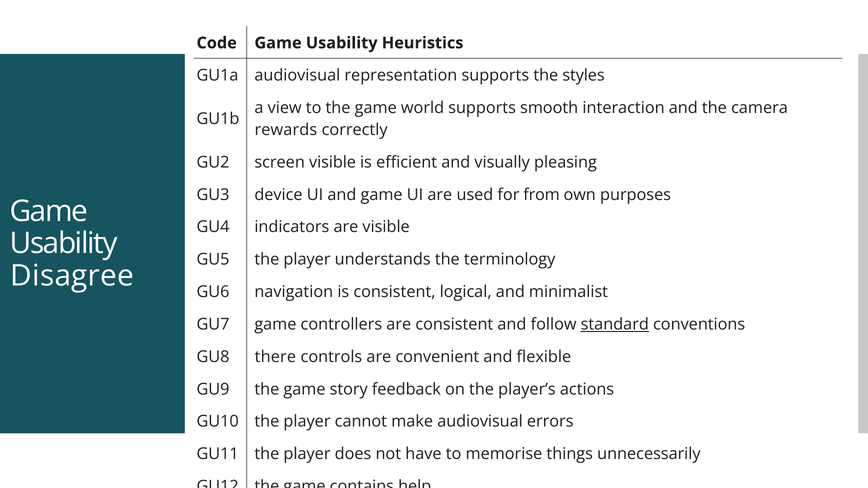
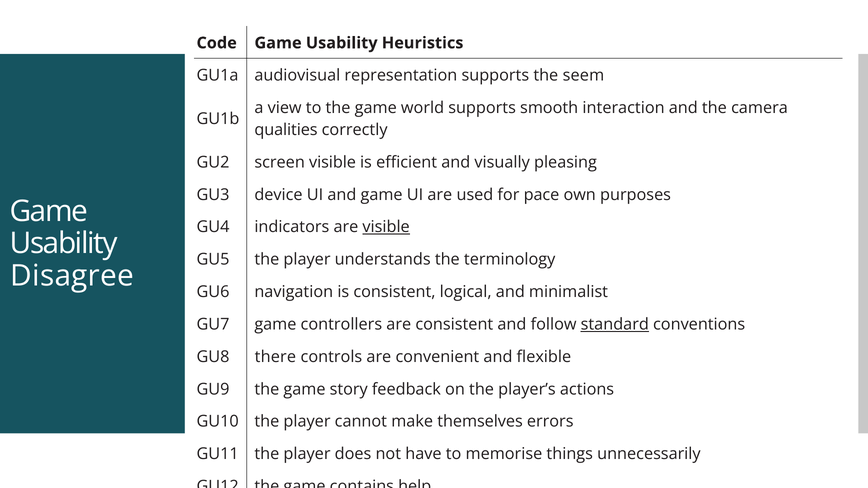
styles: styles -> seem (583, 75)
rewards: rewards -> qualities (286, 130)
from: from -> pace (541, 195)
visible underline: none -> present (386, 227)
make audiovisual: audiovisual -> themselves (480, 422)
